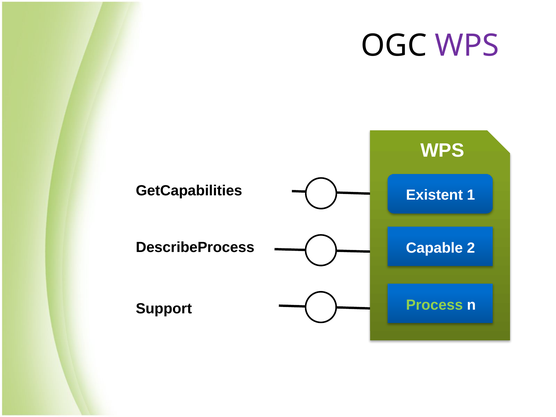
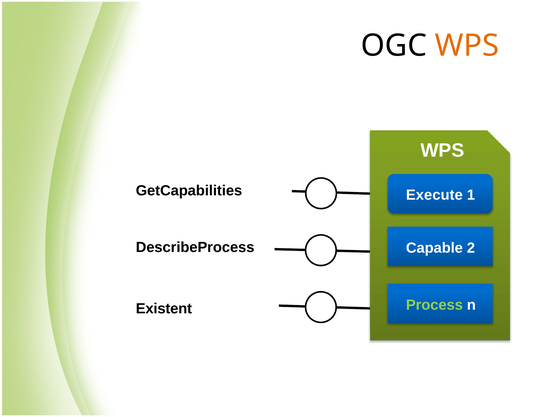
WPS colour: purple -> orange (467, 46)
Existent: Existent -> Execute (434, 195)
Support: Support -> Existent (164, 309)
